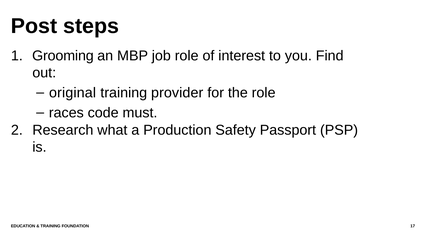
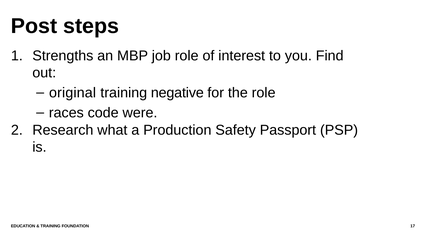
Grooming: Grooming -> Strengths (63, 56)
provider: provider -> negative (177, 93)
must: must -> were (140, 113)
